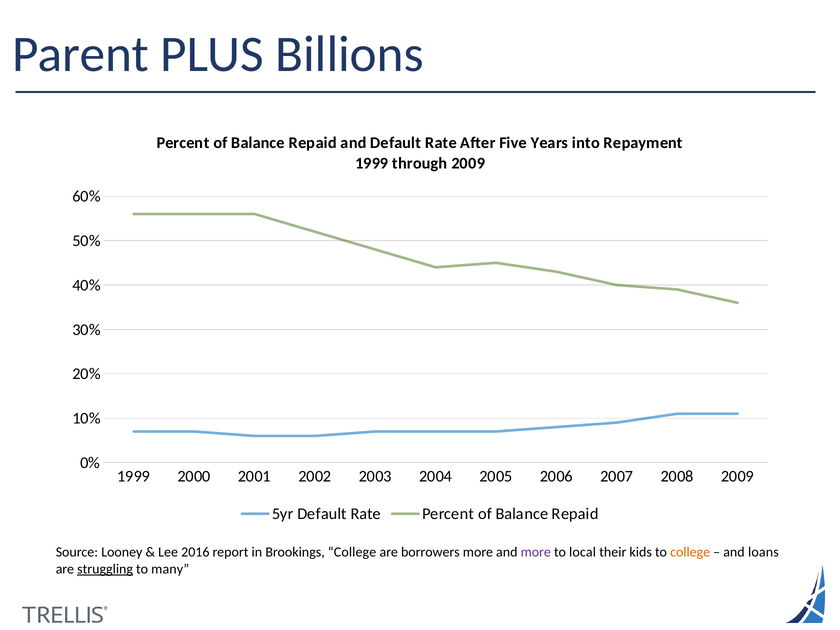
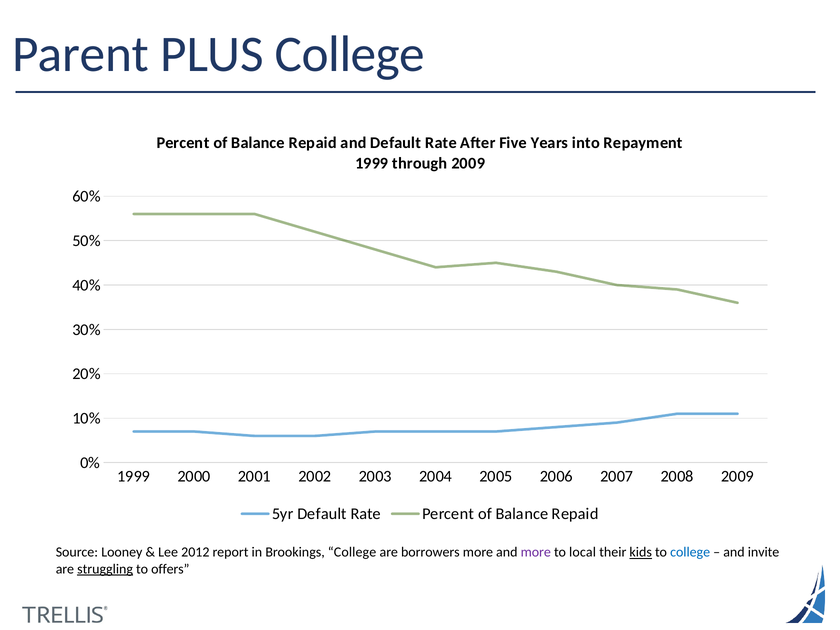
PLUS Billions: Billions -> College (350, 54)
2016: 2016 -> 2012 (195, 552)
kids underline: none -> present (641, 552)
college colour: orange -> blue (690, 552)
loans: loans -> invite (764, 552)
many: many -> offers (170, 569)
